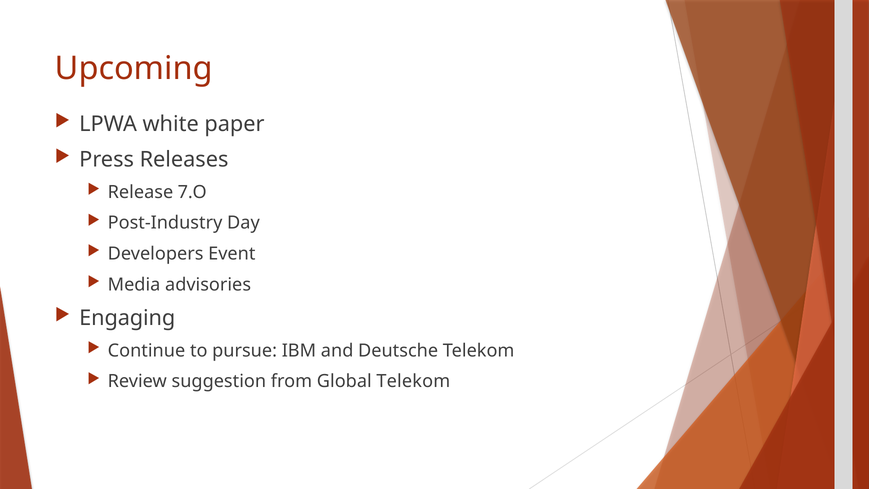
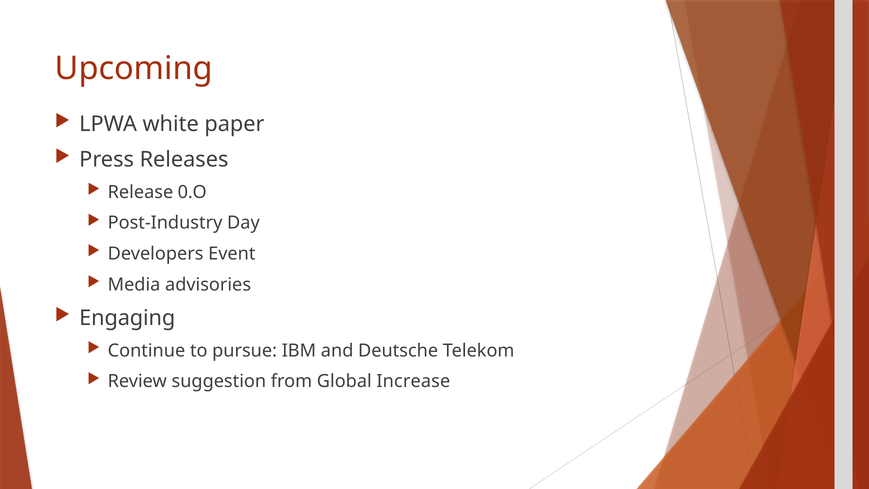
7.O: 7.O -> 0.O (192, 192)
Global Telekom: Telekom -> Increase (413, 381)
